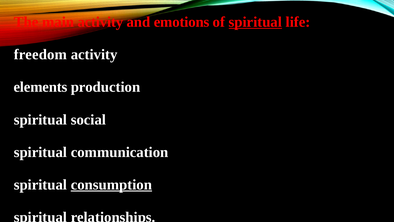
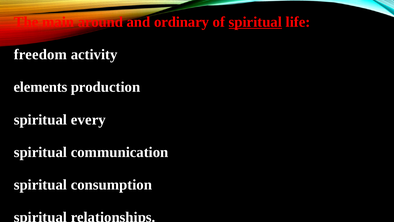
main activity: activity -> around (100, 22)
emotions: emotions -> ordinary (182, 22)
social: social -> every (88, 119)
consumption underline: present -> none (111, 184)
